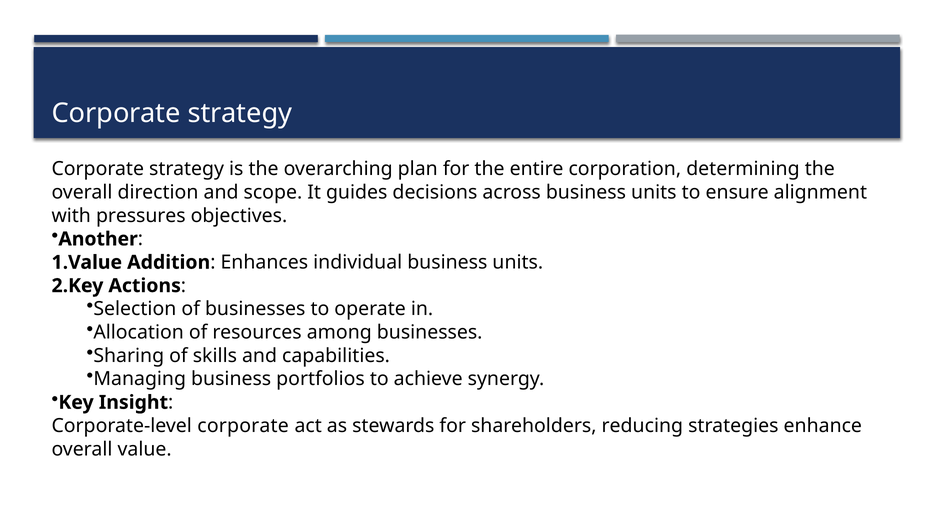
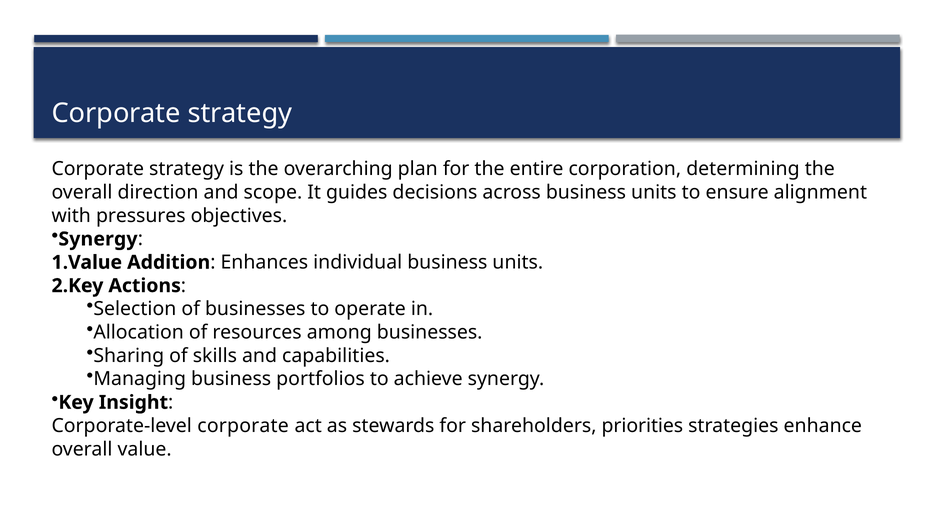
Another: Another -> Synergy (98, 239)
reducing: reducing -> priorities (642, 426)
